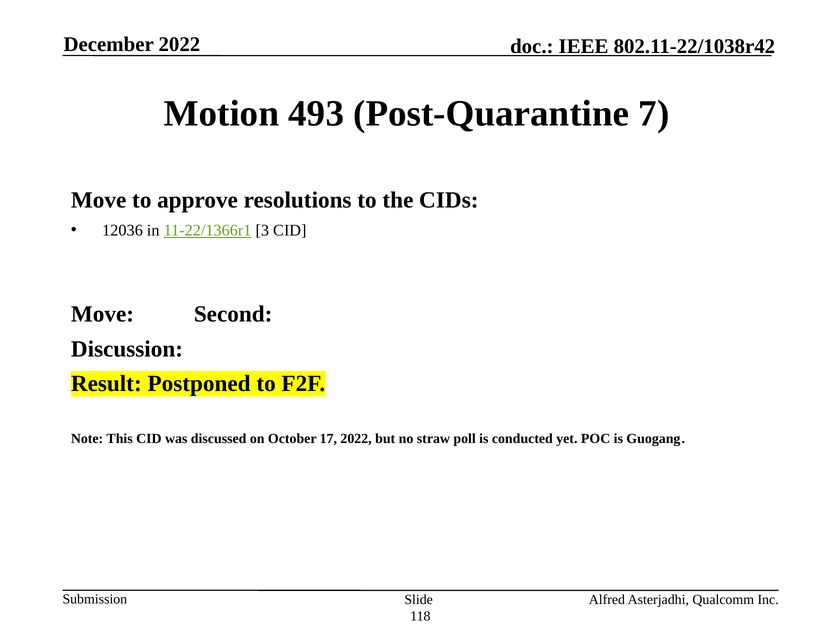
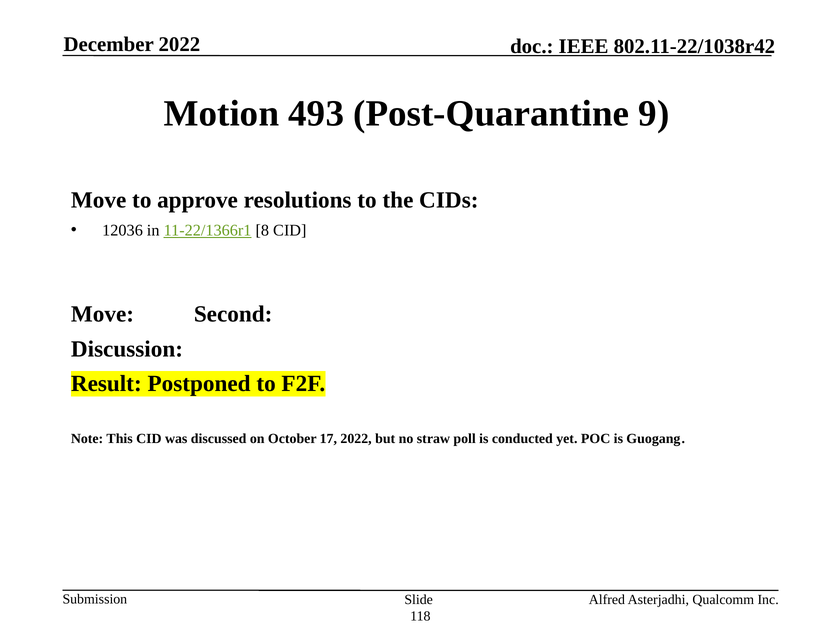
7: 7 -> 9 (654, 114)
3: 3 -> 8 (262, 231)
